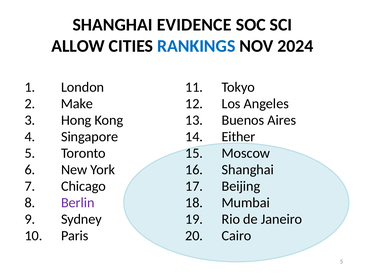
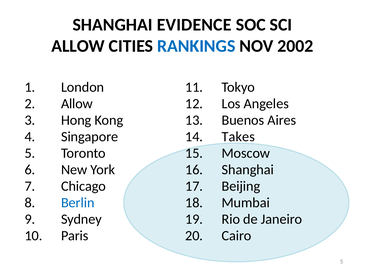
2024: 2024 -> 2002 (295, 46)
Make: Make -> Allow (77, 104)
Either: Either -> Takes (238, 137)
Berlin colour: purple -> blue (78, 203)
